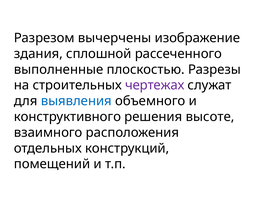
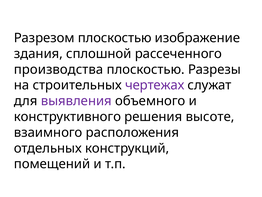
Разрезом вычерчены: вычерчены -> плоскостью (115, 38)
выполненные: выполненные -> производства (59, 69)
выявления colour: blue -> purple (76, 101)
